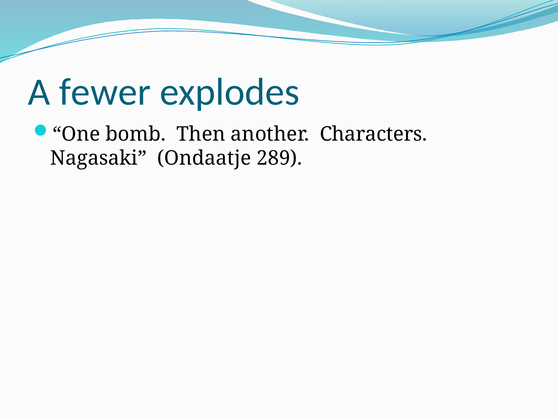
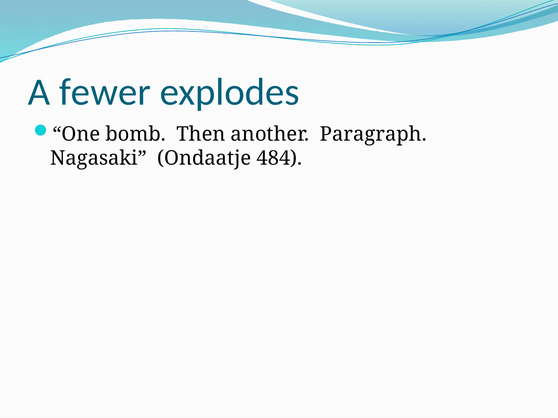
Characters: Characters -> Paragraph (373, 134)
289: 289 -> 484 (279, 159)
